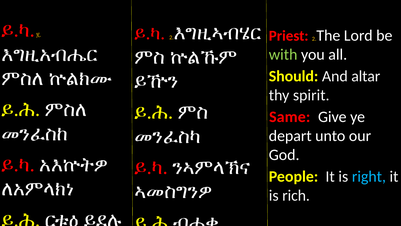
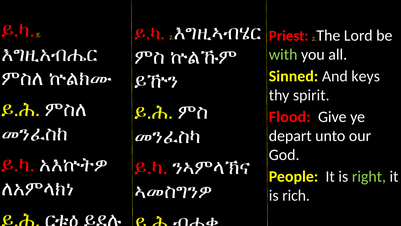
Should: Should -> Sinned (294, 76)
altar: altar -> keys (366, 76)
Same: Same -> Flood (290, 117)
right colour: light blue -> light green (369, 176)
